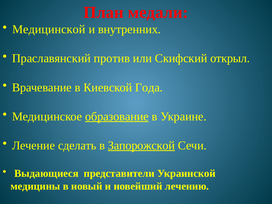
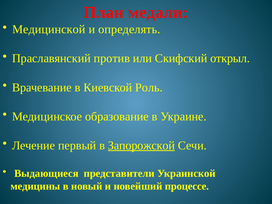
внутренних: внутренних -> определять (129, 29)
Года: Года -> Роль (149, 87)
образование underline: present -> none (117, 116)
сделать: сделать -> первый (77, 145)
лечению: лечению -> процессе (187, 186)
